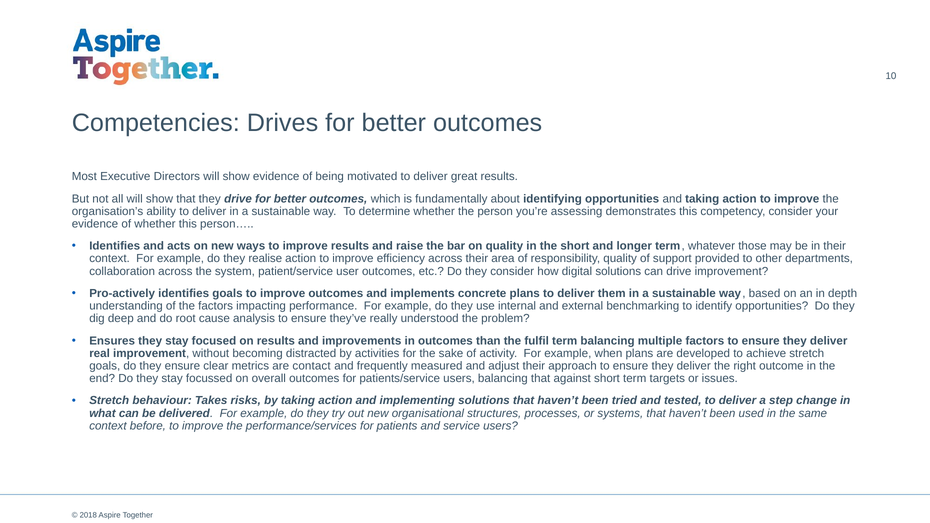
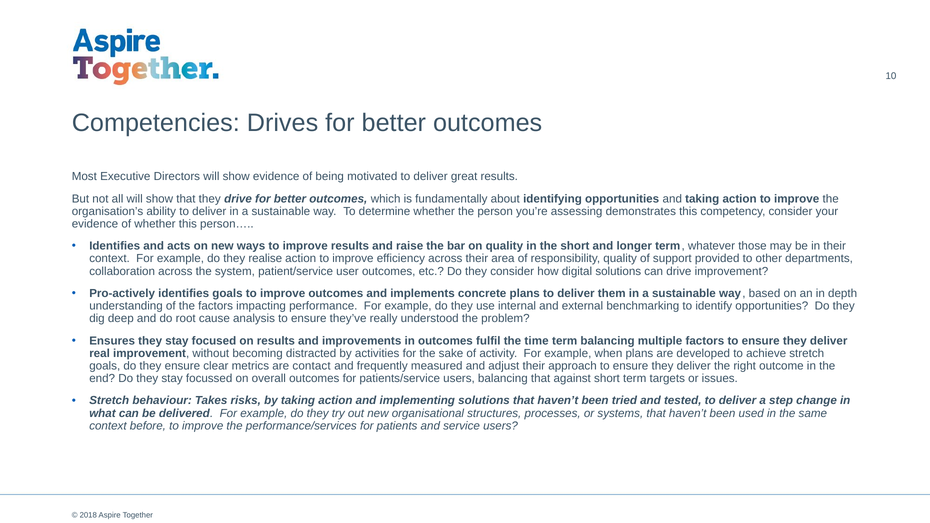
than: than -> fulfil (488, 341)
fulfil: fulfil -> time (537, 341)
